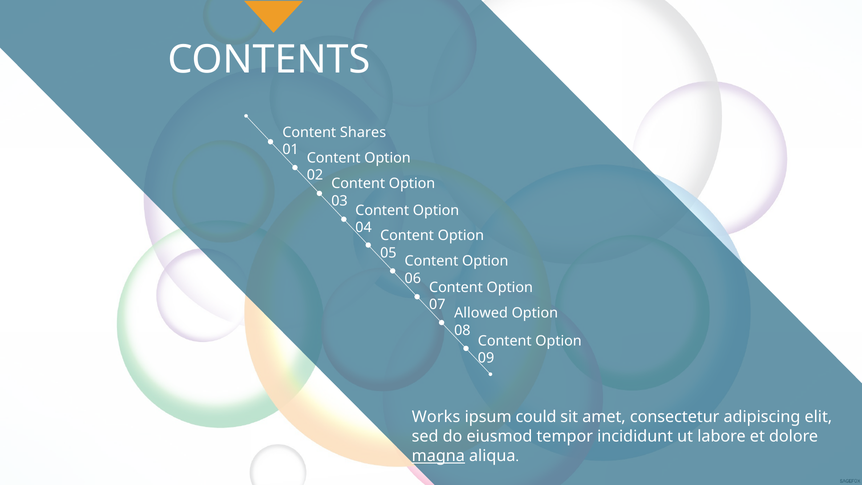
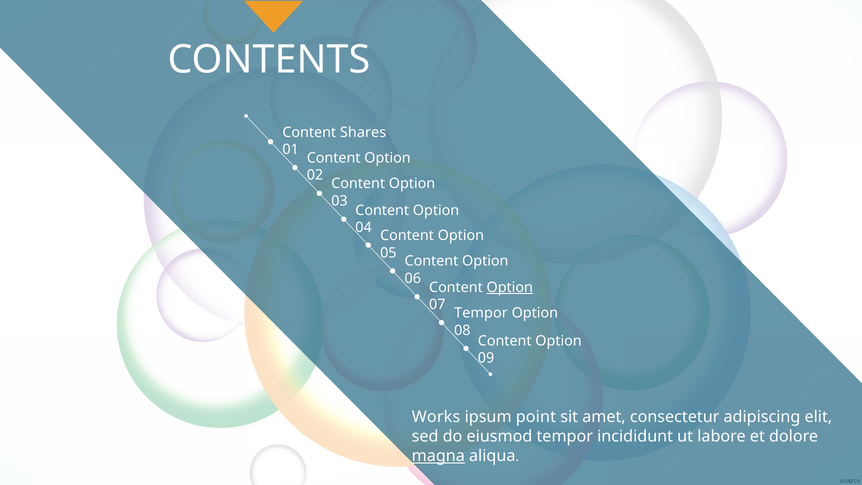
Option underline: none -> present (510, 287)
Allowed: Allowed -> Tempor (481, 313)
could: could -> point (536, 417)
